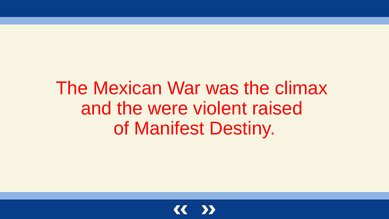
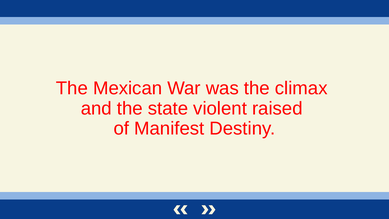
were: were -> state (168, 108)
